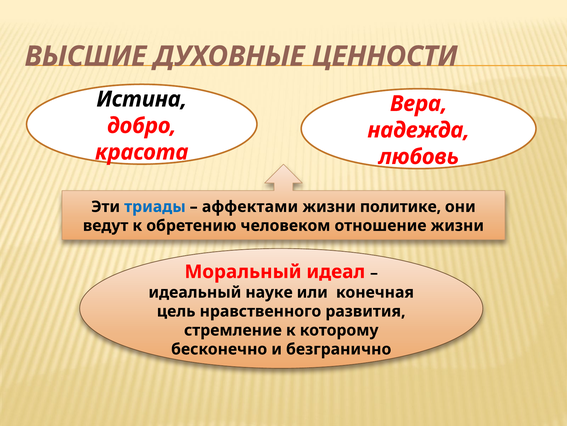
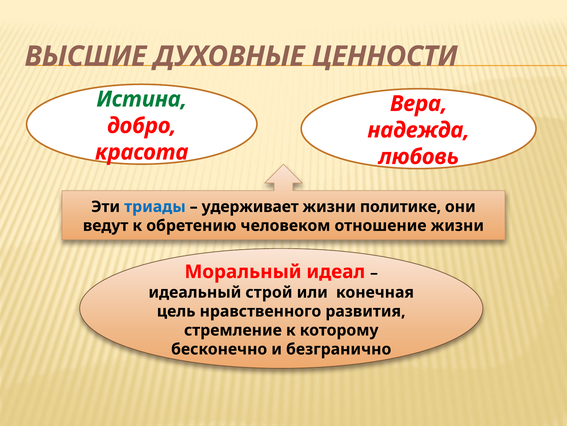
Истина colour: black -> green (142, 99)
аффектами: аффектами -> удерживает (250, 206)
науке: науке -> строй (269, 292)
